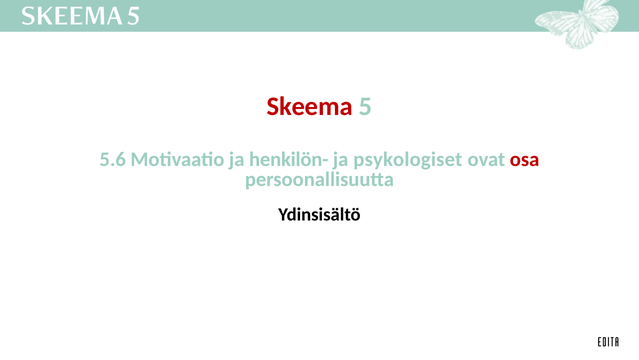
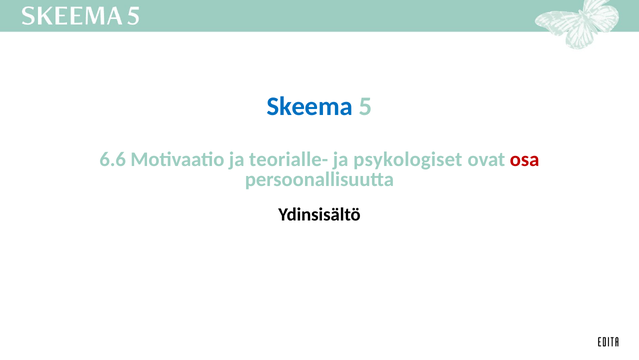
Skeema colour: red -> blue (310, 106)
5.6: 5.6 -> 6.6 (113, 159)
henkilön-: henkilön- -> teorialle- (289, 159)
